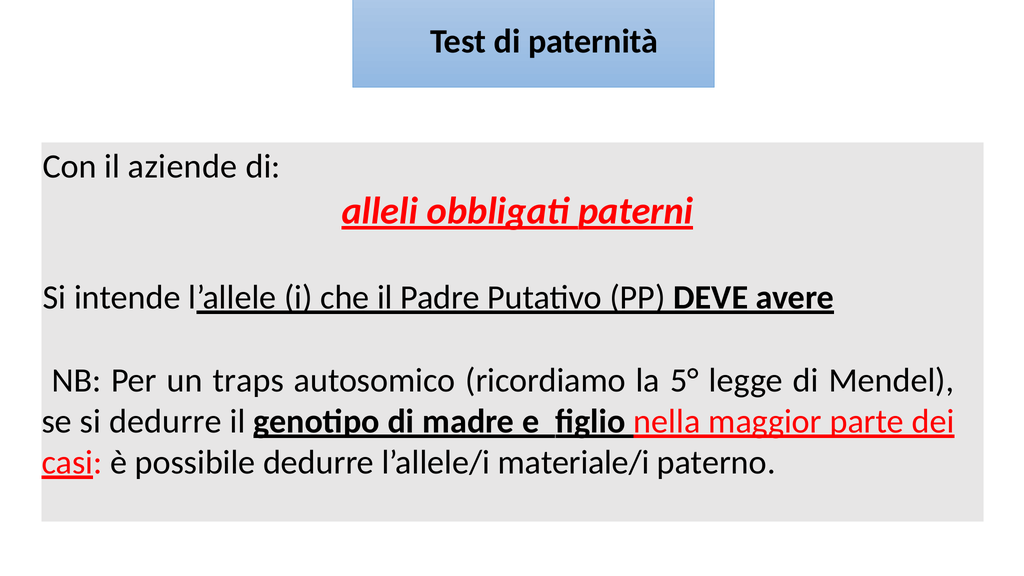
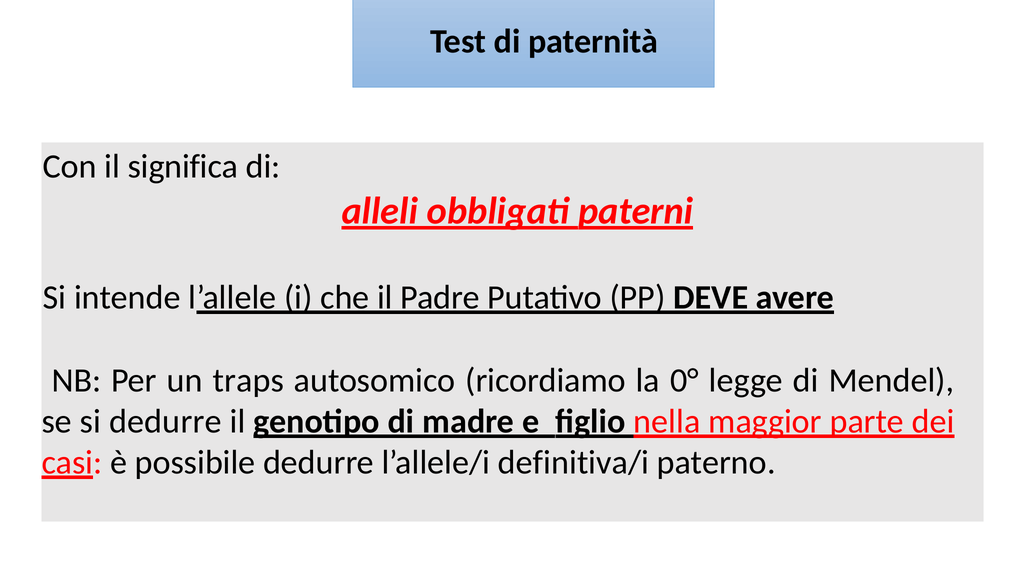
aziende: aziende -> significa (183, 166)
5°: 5° -> 0° (684, 381)
materiale/i: materiale/i -> definitiva/i (574, 462)
